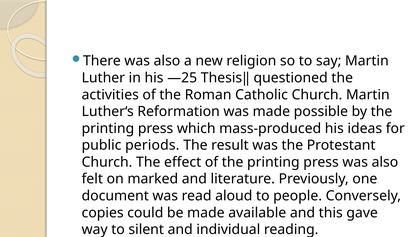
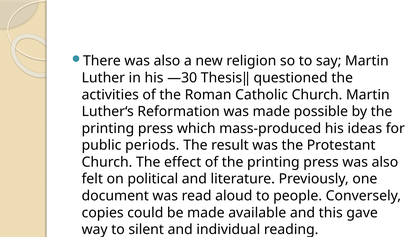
―25: ―25 -> ―30 (182, 78)
marked: marked -> political (153, 178)
